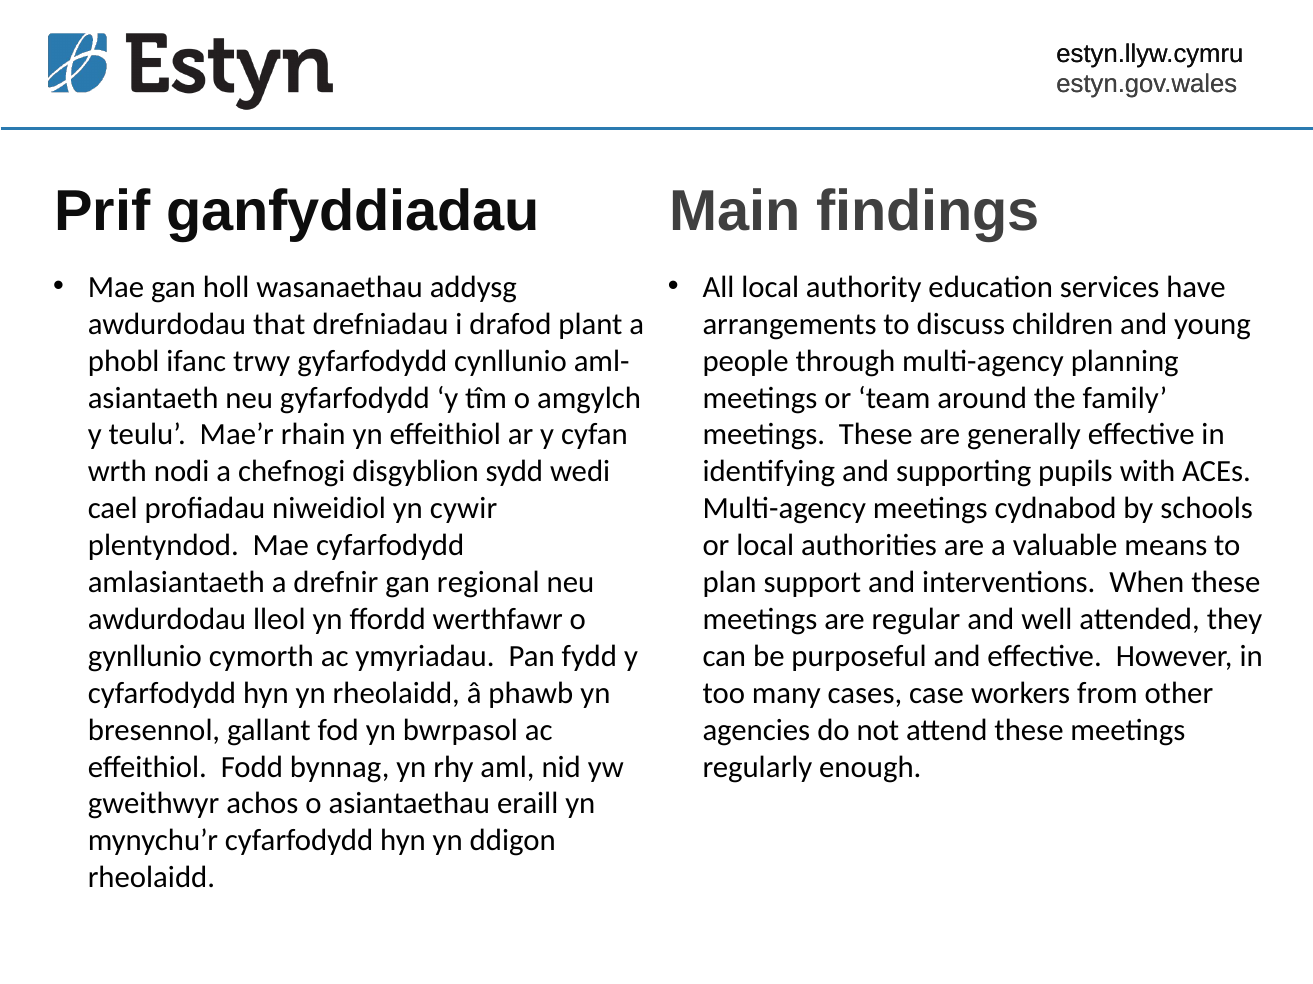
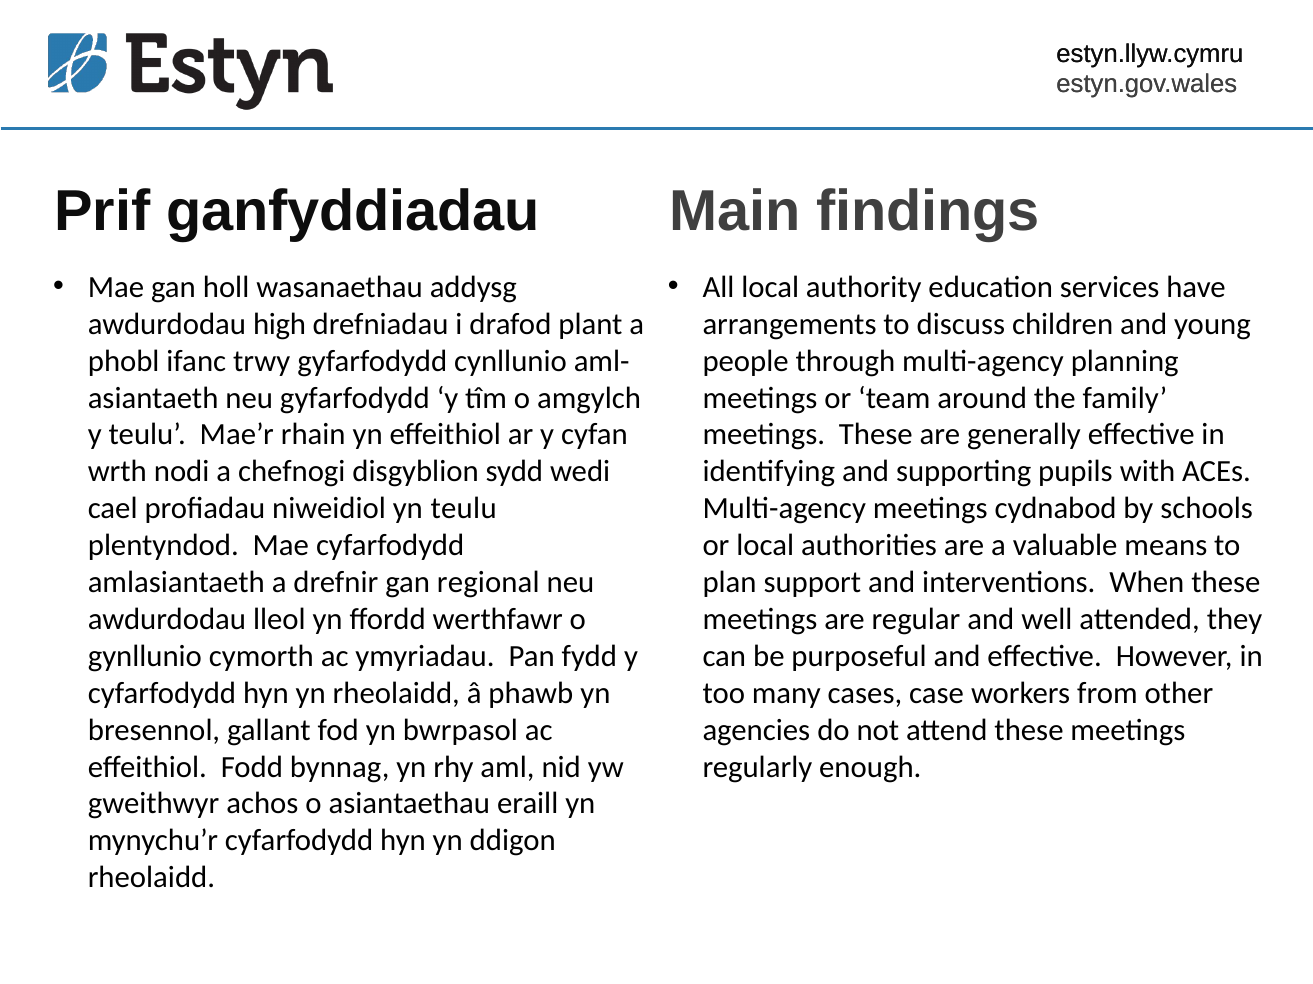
that: that -> high (280, 324)
yn cywir: cywir -> teulu (464, 509)
